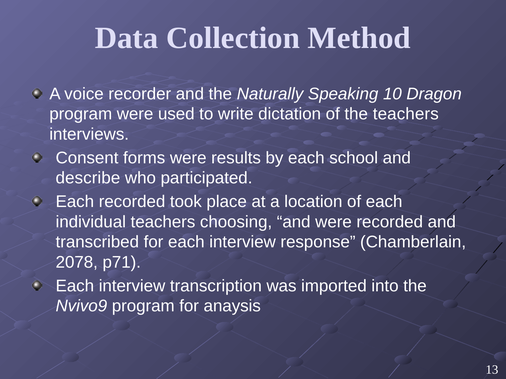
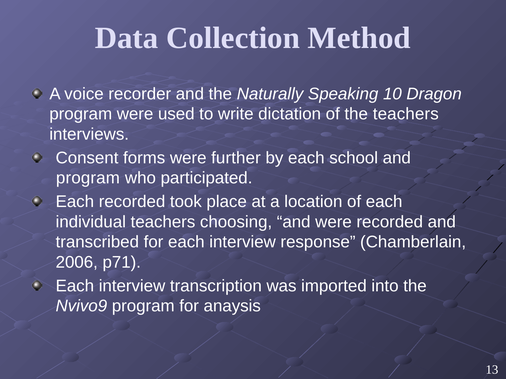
results: results -> further (236, 158)
describe: describe -> program (88, 178)
2078: 2078 -> 2006 (77, 263)
